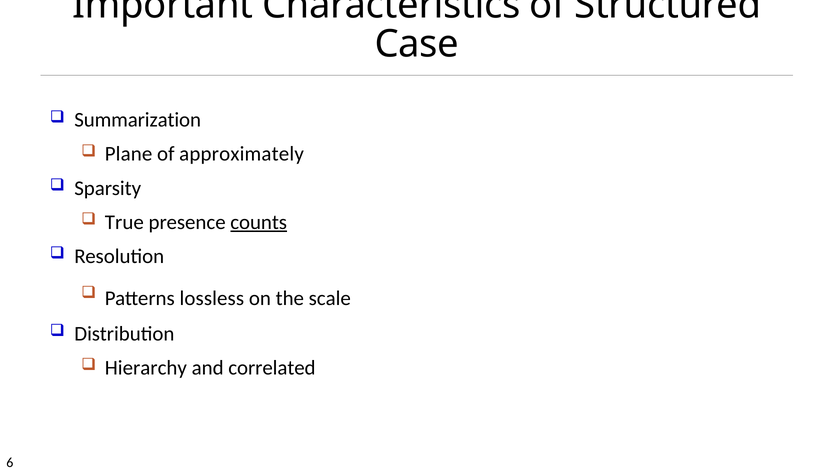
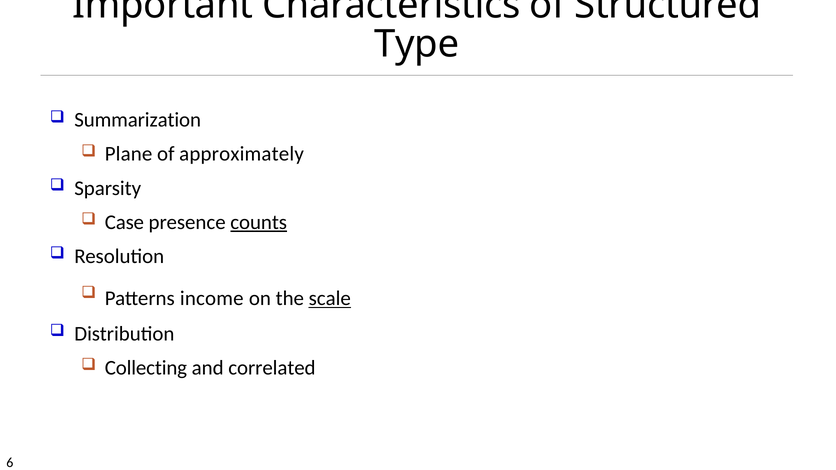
Case: Case -> Type (417, 44)
True: True -> Case (124, 222)
lossless: lossless -> income (212, 299)
scale underline: none -> present (330, 299)
Hierarchy: Hierarchy -> Collecting (146, 368)
